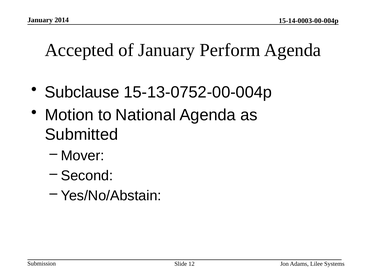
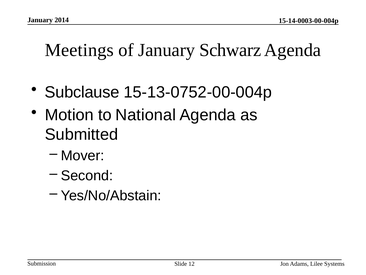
Accepted: Accepted -> Meetings (79, 50)
Perform: Perform -> Schwarz (230, 50)
